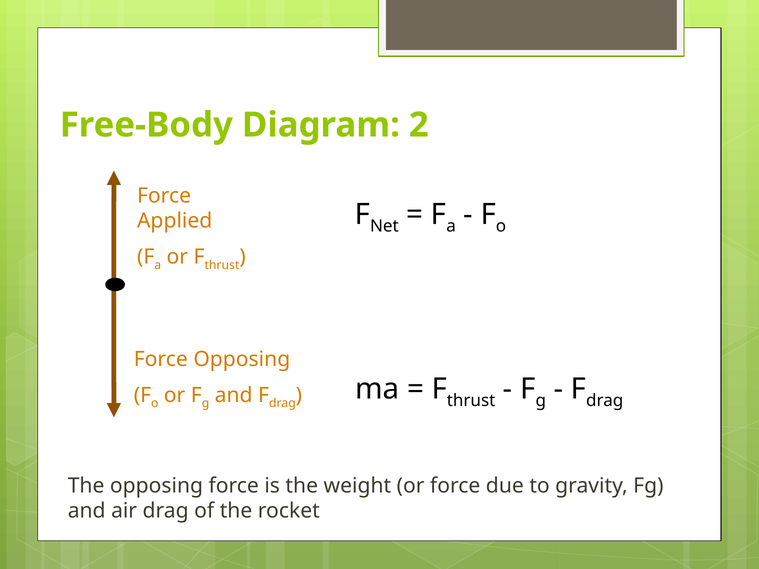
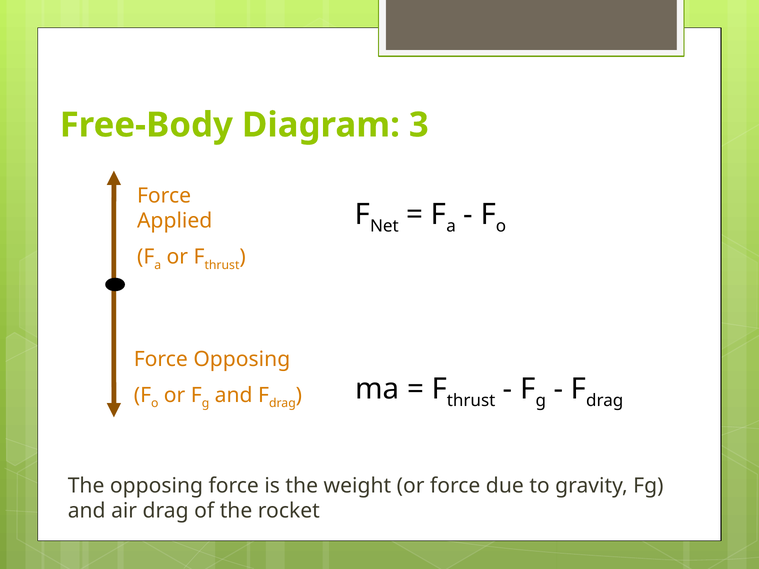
2: 2 -> 3 (419, 125)
